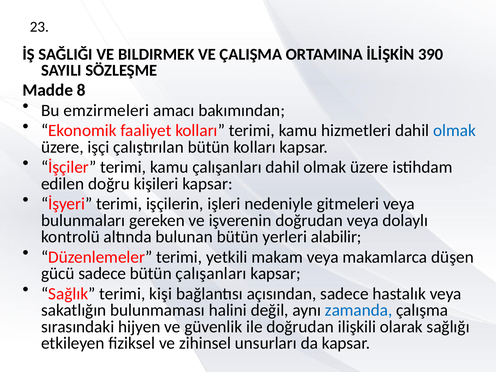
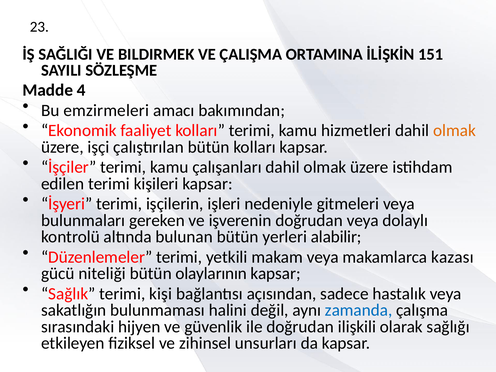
390: 390 -> 151 (431, 54)
8: 8 -> 4 (81, 90)
olmak colour: blue -> orange (454, 130)
edilen doğru: doğru -> terimi (109, 184)
düşen: düşen -> kazası (452, 257)
gücü sadece: sadece -> niteliği (102, 274)
bütün çalışanları: çalışanları -> olaylarının (211, 274)
